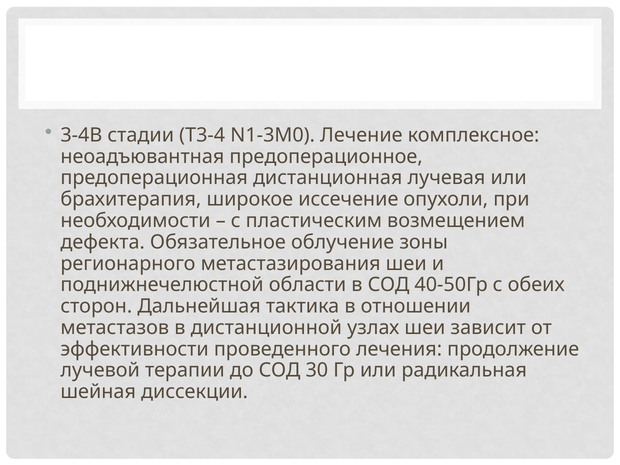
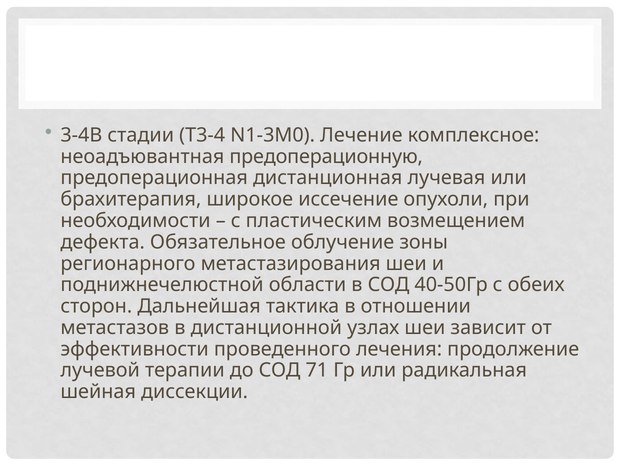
предоперационное: предоперационное -> предоперационную (326, 157)
30: 30 -> 71 (317, 370)
